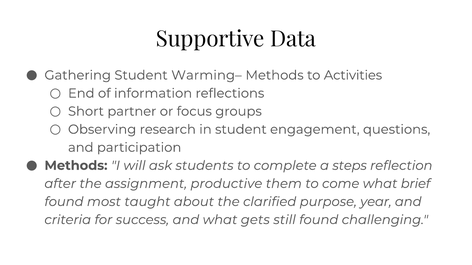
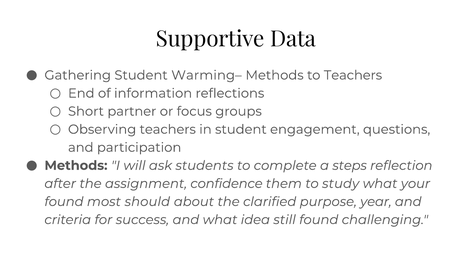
to Activities: Activities -> Teachers (353, 75)
Observing research: research -> teachers (168, 130)
productive: productive -> confidence (227, 184)
come: come -> study (341, 184)
brief: brief -> your (415, 184)
taught: taught -> should (147, 202)
gets: gets -> idea (255, 220)
